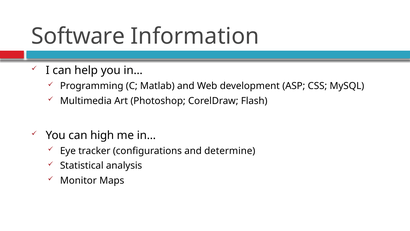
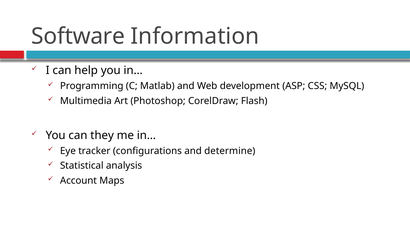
high: high -> they (102, 135)
Monitor: Monitor -> Account (78, 180)
